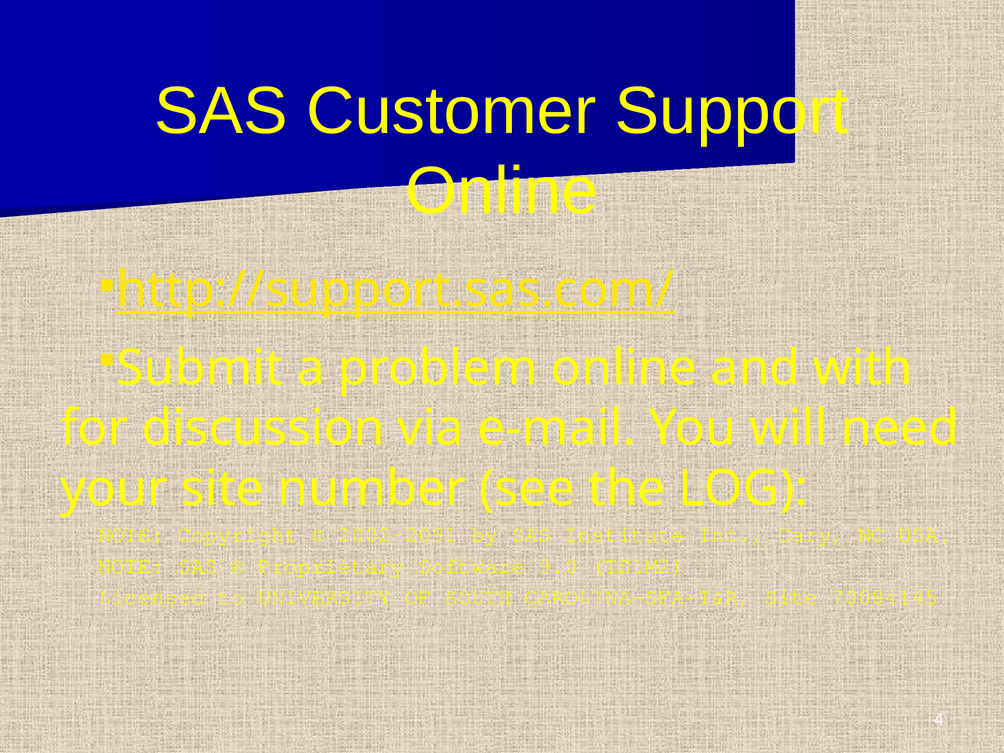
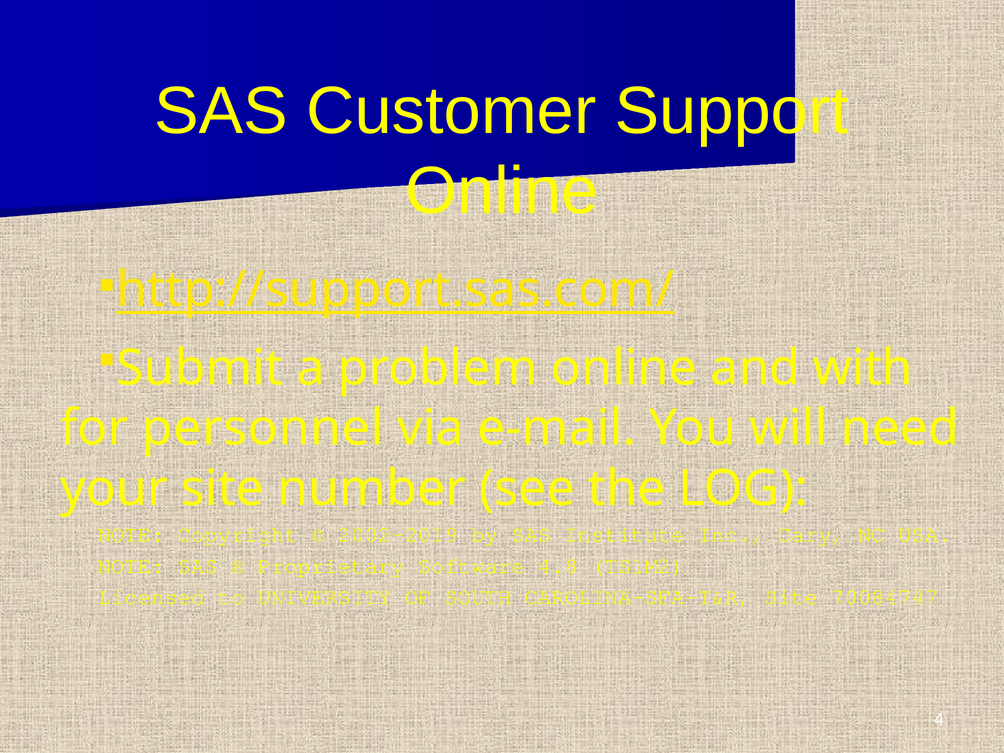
discussion: discussion -> personnel (263, 428)
2002-2091: 2002-2091 -> 2002-2019 (398, 535)
9.0: 9.0 -> 4.8 (558, 566)
70084145: 70084145 -> 70084747 (885, 597)
